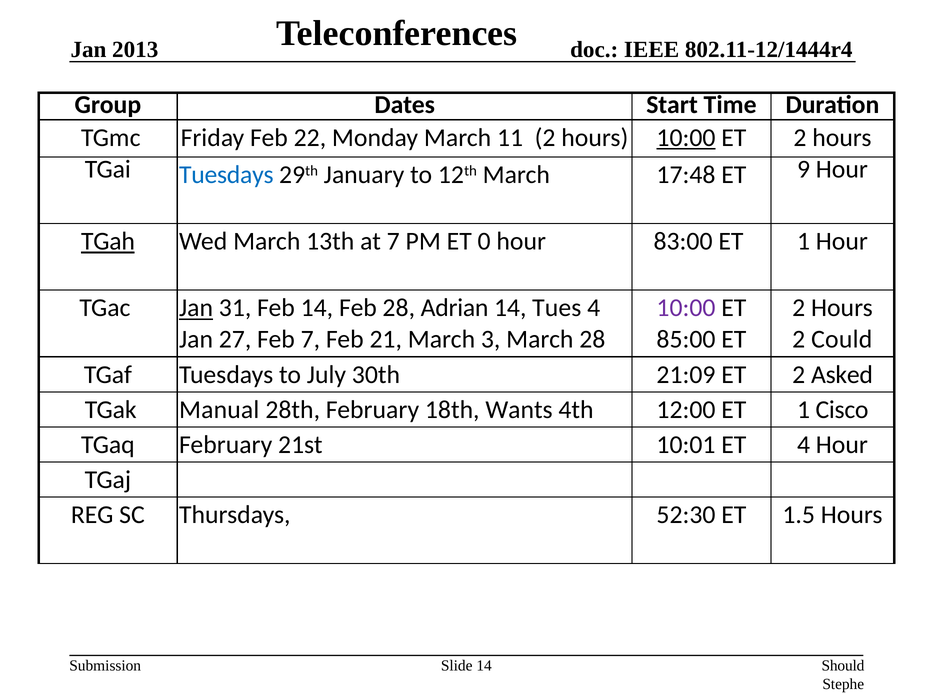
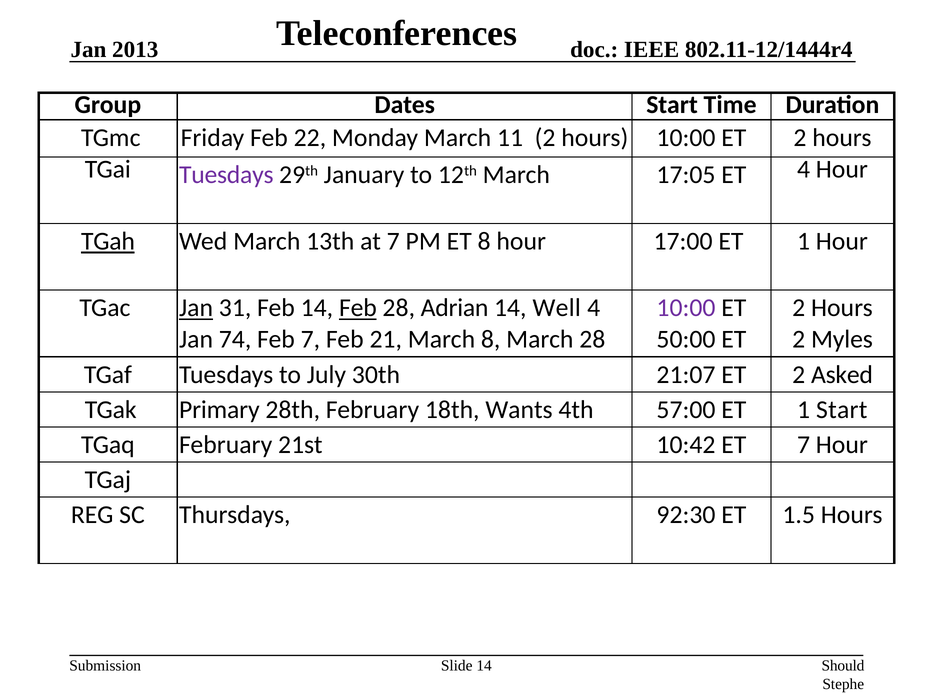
10:00 underline: present -> none (686, 138)
Tuesdays colour: blue -> purple (226, 175)
17:48: 17:48 -> 17:05 (686, 175)
ET 9: 9 -> 4 (804, 169)
ET 0: 0 -> 8 (484, 241)
83:00: 83:00 -> 17:00 (683, 241)
Feb underline: none -> present (358, 308)
Tues: Tues -> Well (557, 308)
27: 27 -> 74 (235, 339)
March 3: 3 -> 8 (491, 339)
85:00: 85:00 -> 50:00 (686, 339)
Could: Could -> Myles (842, 339)
21:09: 21:09 -> 21:07 (686, 374)
Manual: Manual -> Primary (219, 409)
12:00: 12:00 -> 57:00 (686, 409)
1 Cisco: Cisco -> Start (842, 409)
10:01: 10:01 -> 10:42 (686, 445)
ET 4: 4 -> 7 (804, 445)
52:30: 52:30 -> 92:30 (686, 515)
